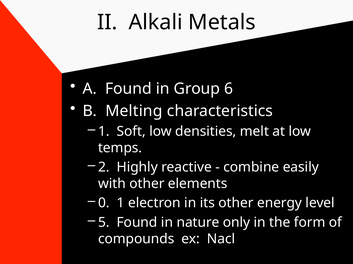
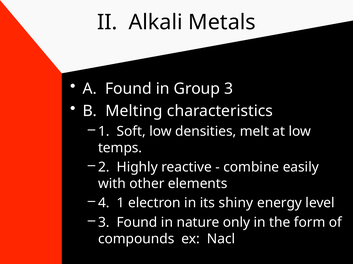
Group 6: 6 -> 3 (229, 89)
0: 0 -> 4 (104, 204)
its other: other -> shiny (236, 204)
5: 5 -> 3 (104, 223)
